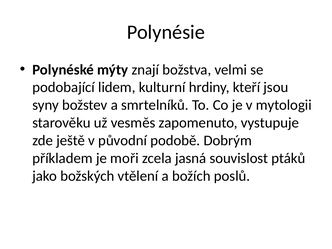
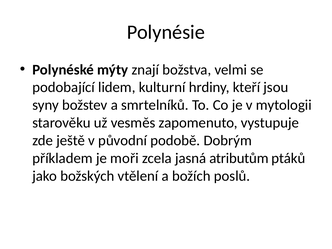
souvislost: souvislost -> atributům (239, 158)
